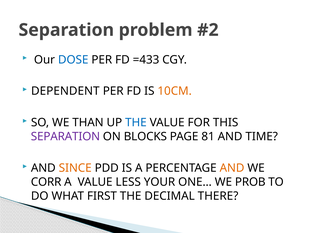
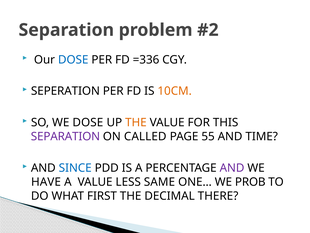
=433: =433 -> =336 (146, 60)
DEPENDENT: DEPENDENT -> SEPERATION (65, 91)
WE THAN: THAN -> DOSE (88, 122)
THE colour: blue -> orange (136, 122)
BLOCKS: BLOCKS -> CALLED (145, 136)
81: 81 -> 55 (208, 136)
SINCE colour: orange -> blue (75, 168)
AND colour: orange -> purple (232, 168)
CORR: CORR -> HAVE (46, 182)
YOUR: YOUR -> SAME (159, 182)
